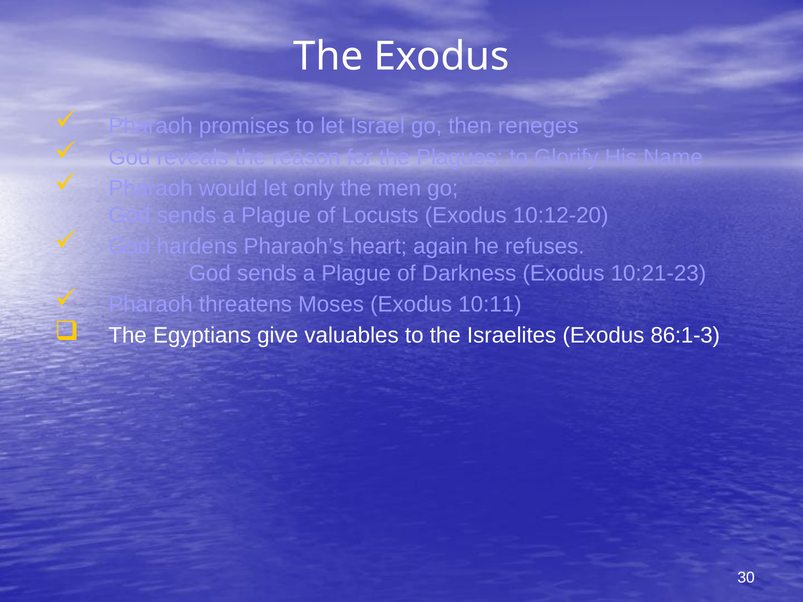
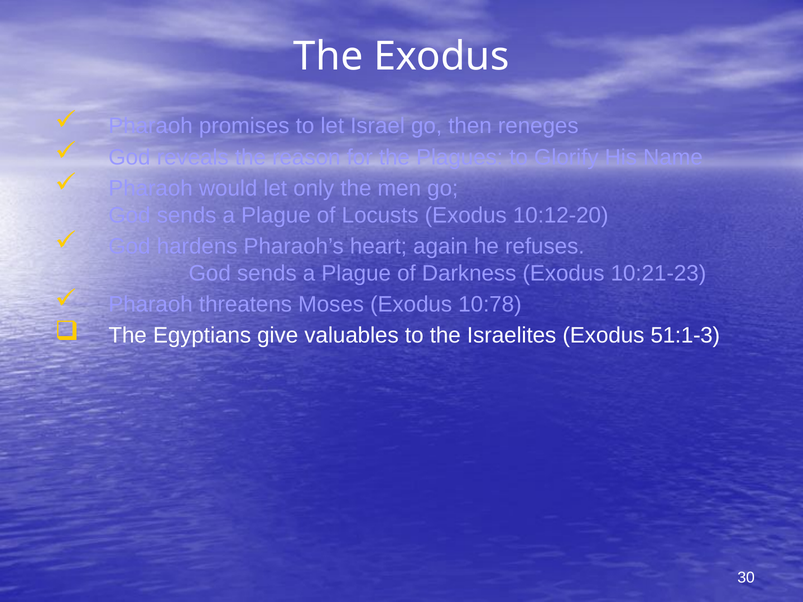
10:11: 10:11 -> 10:78 (490, 305)
86:1-3: 86:1-3 -> 51:1-3 (685, 336)
